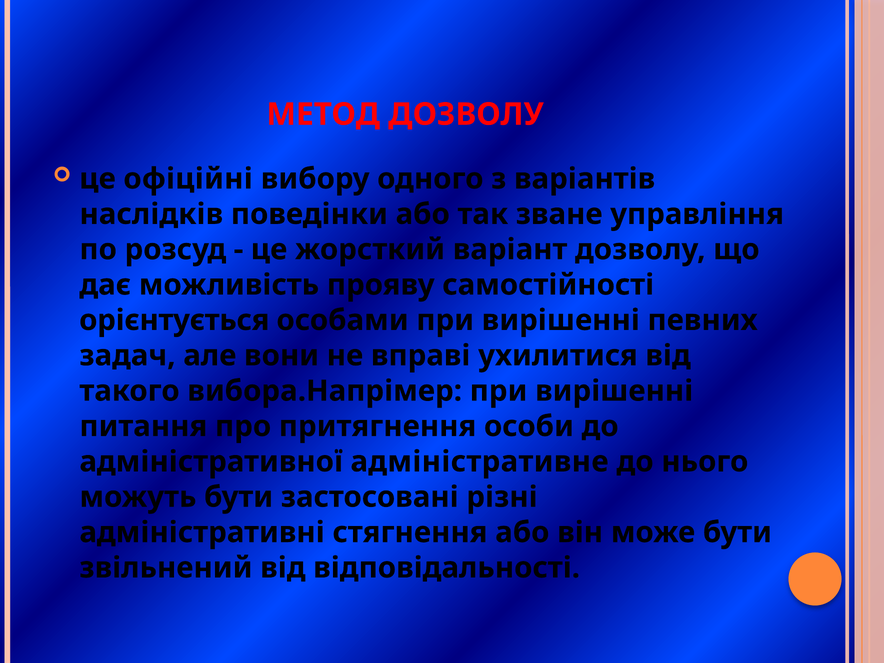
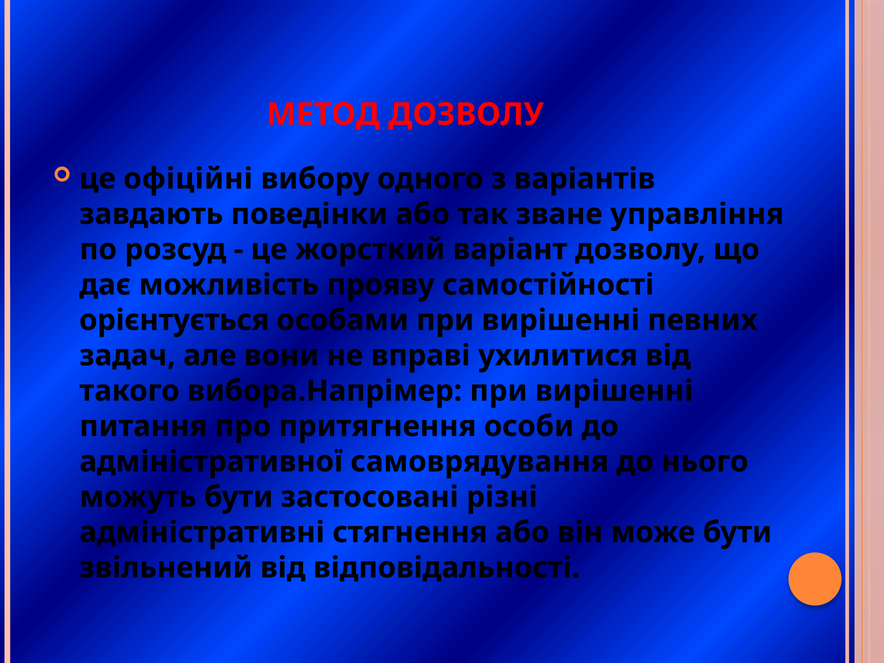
наслідків: наслідків -> завдають (151, 214)
адміністративне: адміністративне -> самоврядування (480, 462)
